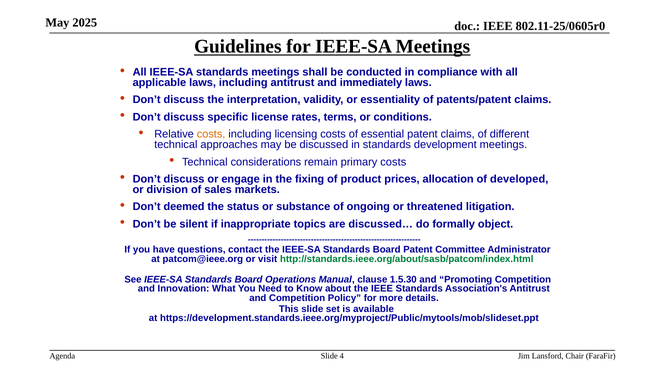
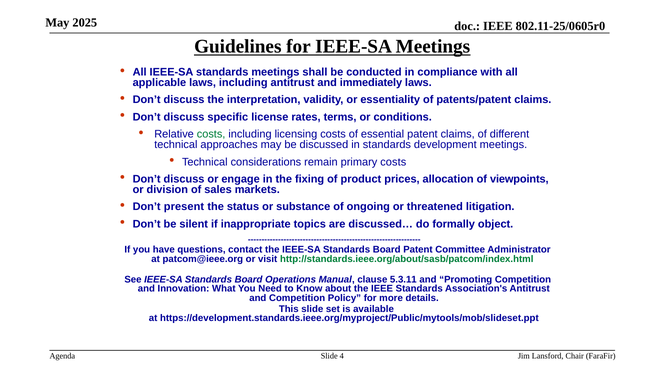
costs colour: orange -> green (211, 134)
developed: developed -> viewpoints (519, 179)
deemed: deemed -> present (184, 207)
1.5.30: 1.5.30 -> 5.3.11 (403, 279)
